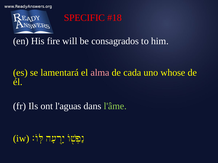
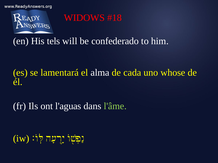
SPECIFIC: SPECIFIC -> WIDOWS (84, 18)
fire: fire -> tels (54, 41)
consagrados: consagrados -> confederado (115, 41)
alma colour: pink -> white (100, 73)
